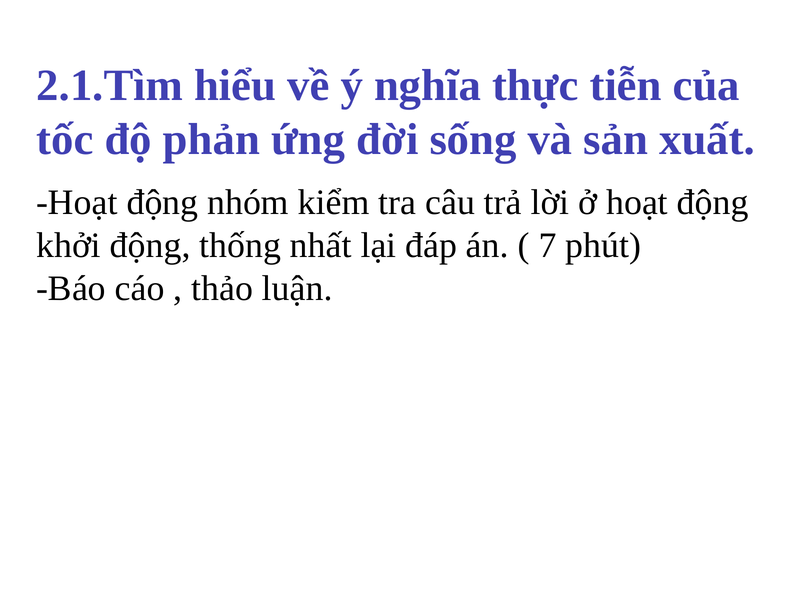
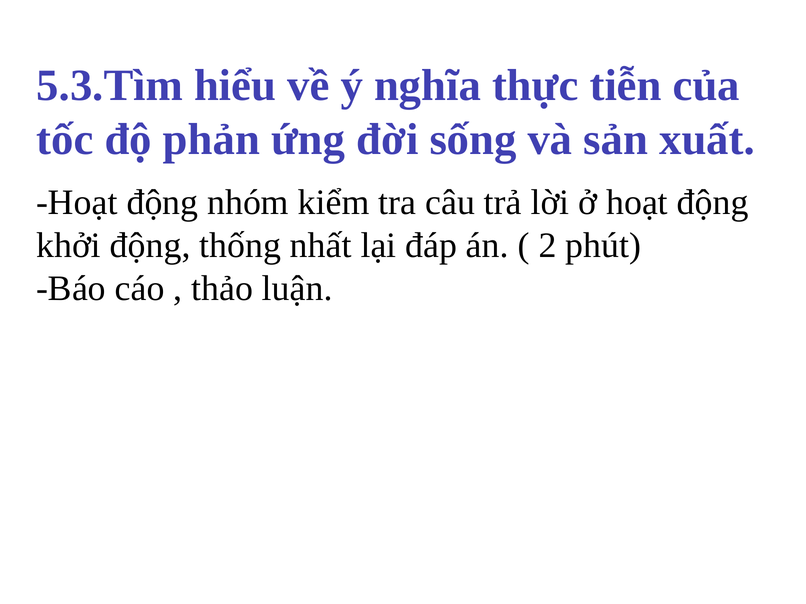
2.1.Tìm: 2.1.Tìm -> 5.3.Tìm (110, 86)
7: 7 -> 2 (548, 246)
